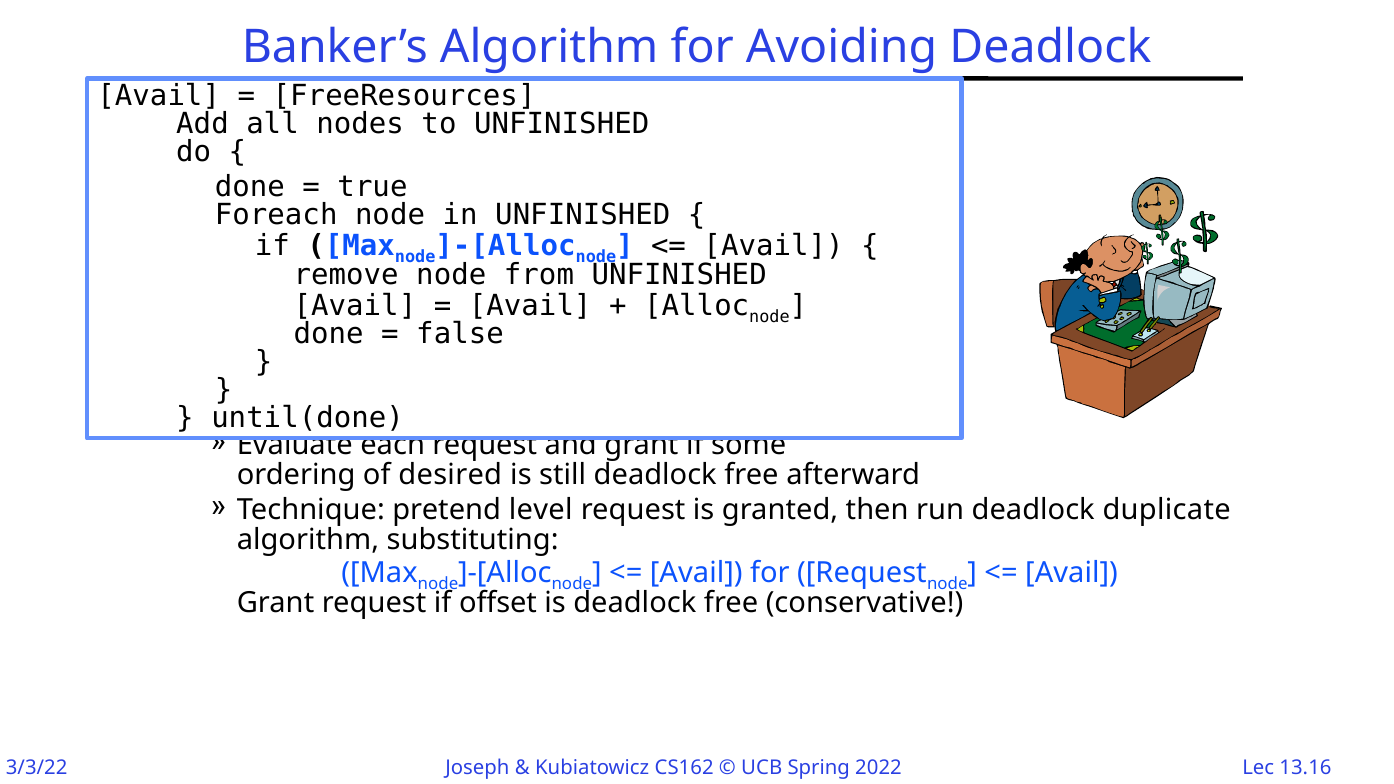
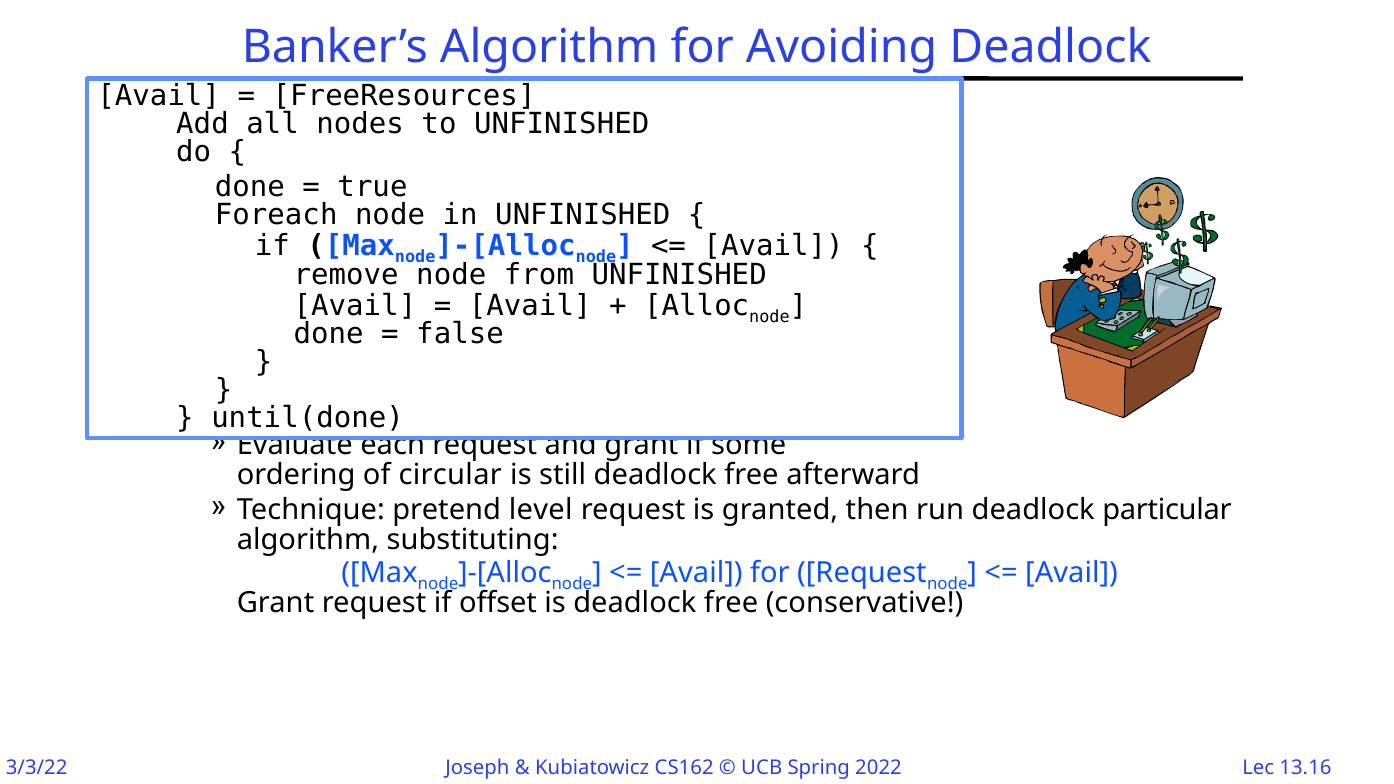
desired: desired -> circular (450, 475)
deadlock duplicate: duplicate -> particular (1167, 510)
